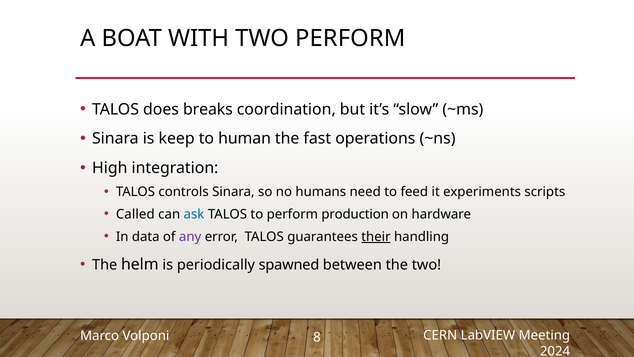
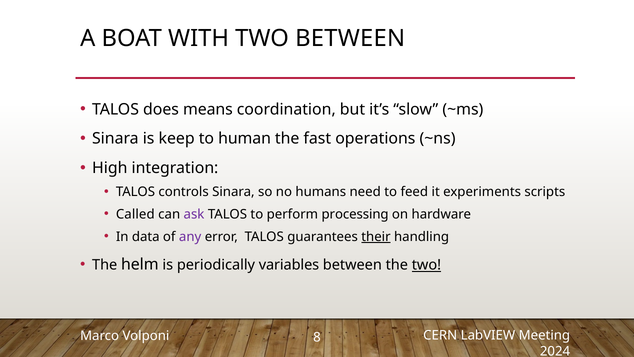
TWO PERFORM: PERFORM -> BETWEEN (350, 39)
breaks: breaks -> means (208, 109)
ask colour: blue -> purple (194, 214)
production: production -> processing (355, 214)
spawned: spawned -> variables (289, 265)
two underline: none -> present (426, 265)
